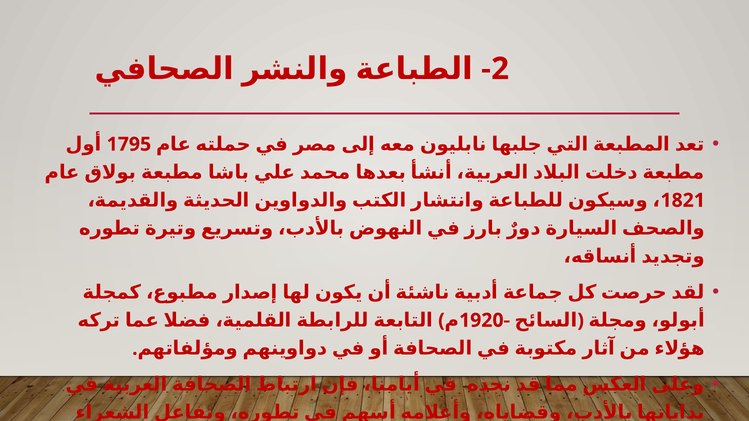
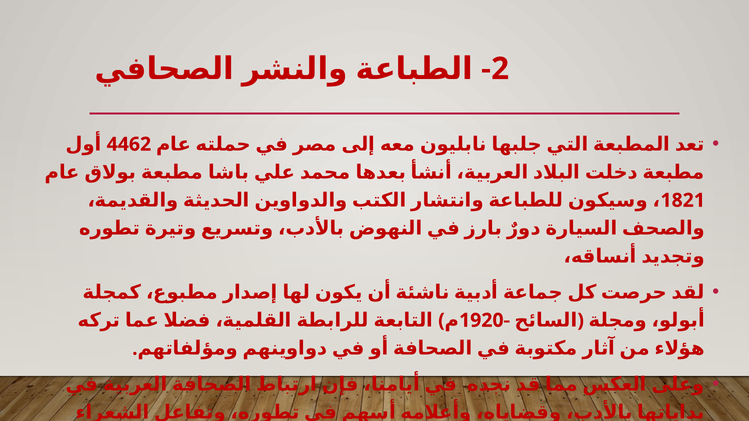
1795: 1795 -> 4462 (129, 144)
